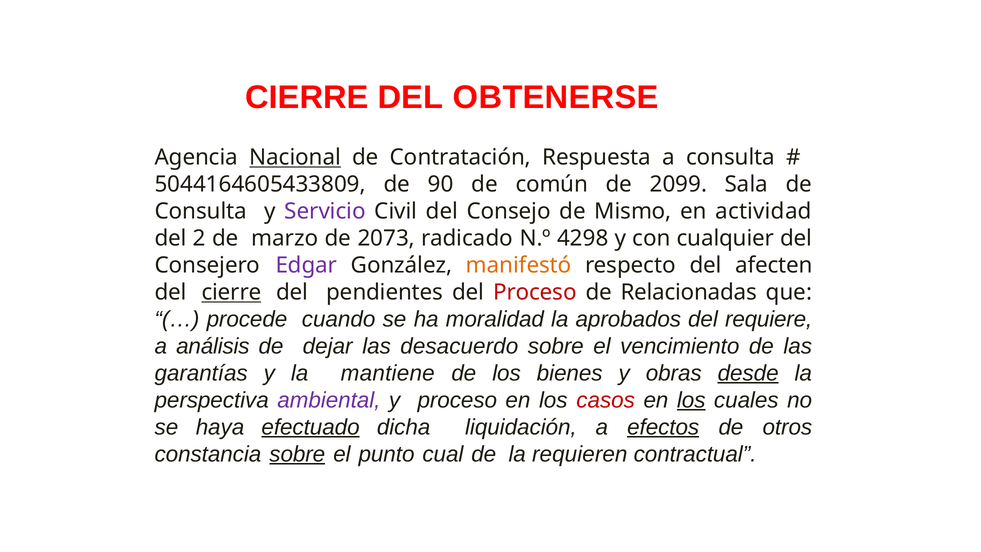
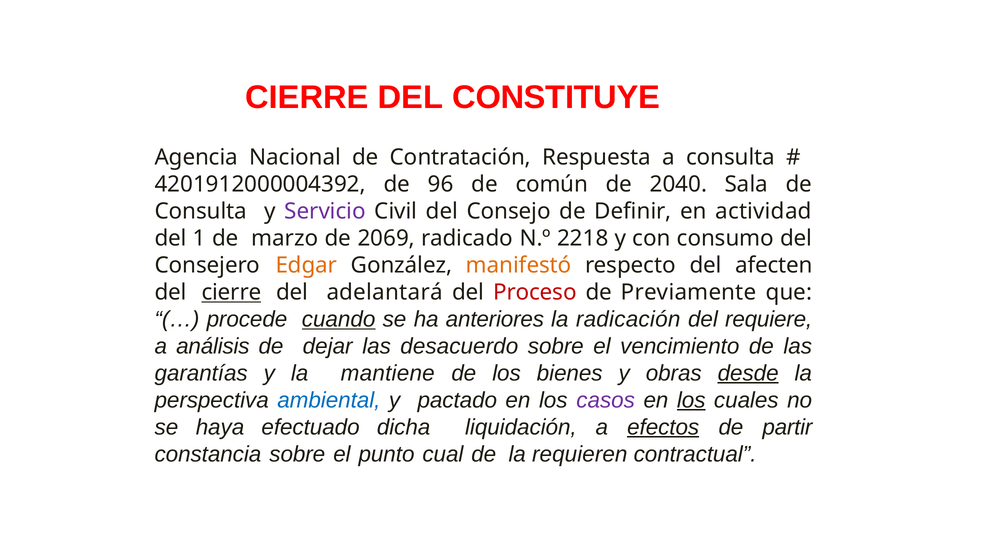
OBTENERSE: OBTENERSE -> CONSTITUYE (556, 97)
Nacional underline: present -> none (295, 157)
5044164605433809: 5044164605433809 -> 4201912000004392 (260, 184)
90: 90 -> 96 (441, 184)
2099: 2099 -> 2040 (678, 184)
Mismo: Mismo -> Definir (633, 211)
2: 2 -> 1 (199, 238)
2073: 2073 -> 2069 (386, 238)
4298: 4298 -> 2218 (583, 238)
cualquier: cualquier -> consumo (725, 238)
Edgar colour: purple -> orange (306, 265)
pendientes: pendientes -> adelantará (385, 292)
Relacionadas: Relacionadas -> Previamente (689, 292)
cuando underline: none -> present (339, 319)
moralidad: moralidad -> anteriores (495, 319)
aprobados: aprobados -> radicación (628, 319)
ambiental colour: purple -> blue (329, 400)
y proceso: proceso -> pactado (457, 400)
casos colour: red -> purple (606, 400)
efectuado underline: present -> none (311, 427)
otros: otros -> partir (787, 427)
sobre underline: present -> none (297, 454)
